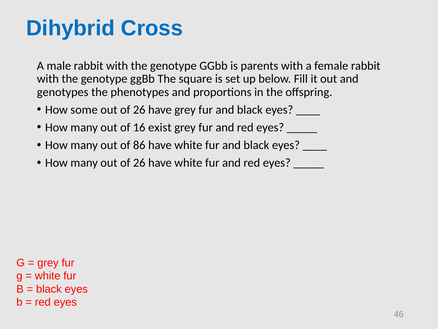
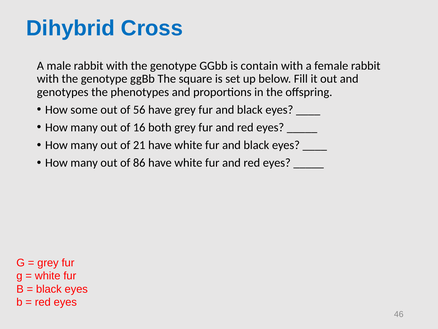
parents: parents -> contain (259, 66)
26: 26 -> 56 (139, 110)
exist: exist -> both (160, 127)
86: 86 -> 21 (139, 145)
many out of 26: 26 -> 86 (139, 163)
